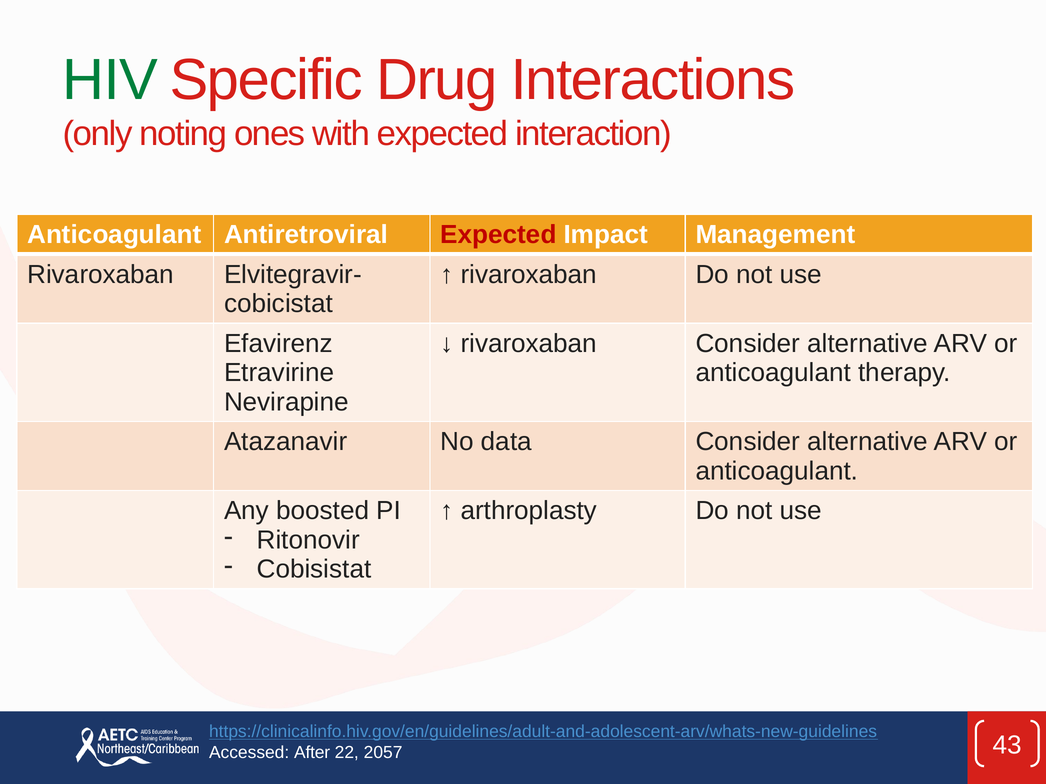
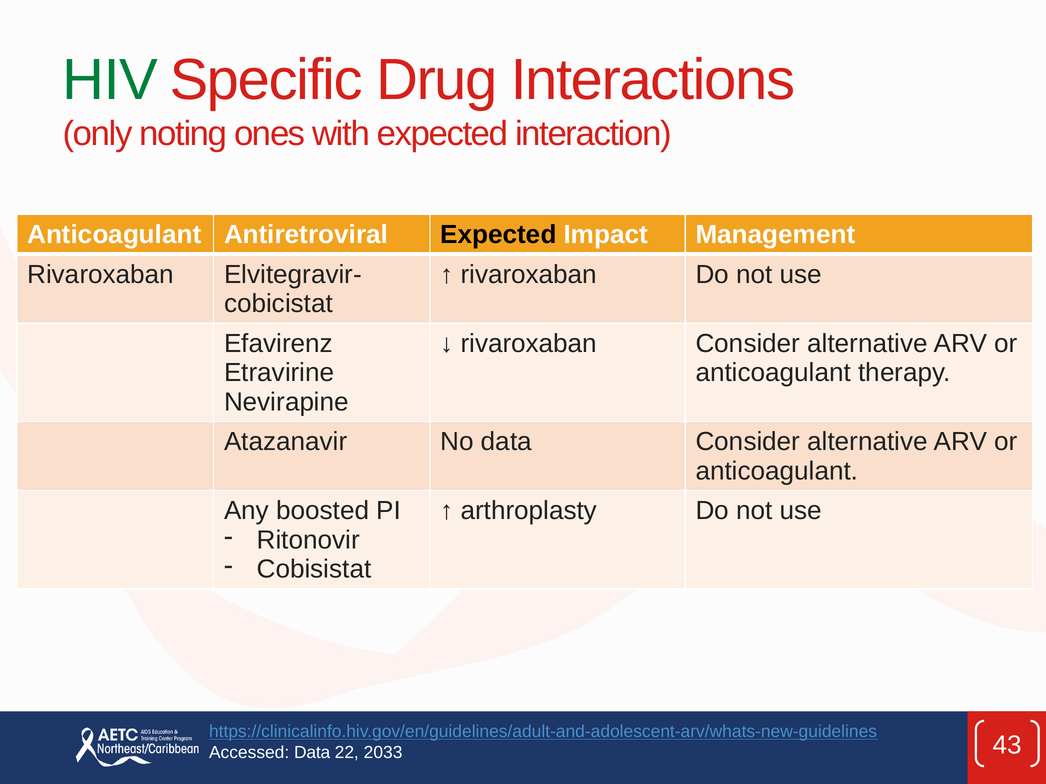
Expected colour: red -> black (498, 235)
Accessed After: After -> Data (312, 753)
2057: 2057 -> 2033 (383, 753)
